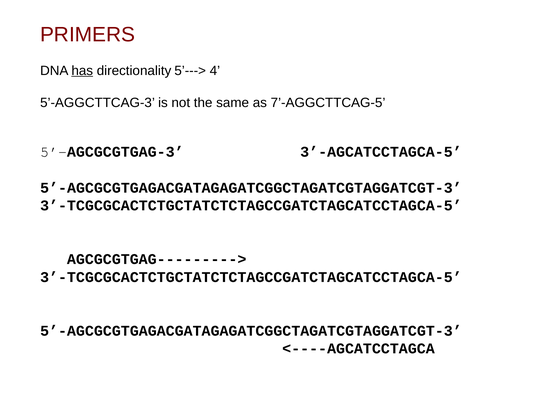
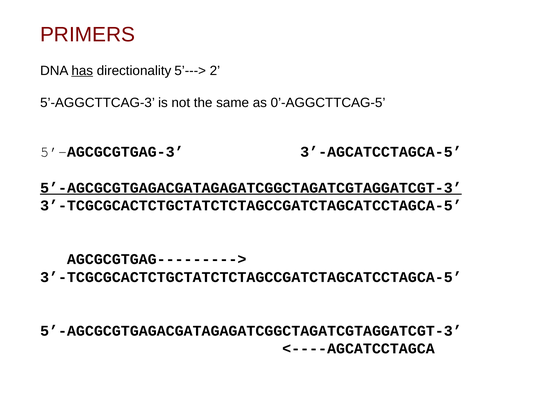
4: 4 -> 2 (215, 71)
7’-AGGCTTCAG-5: 7’-AGGCTTCAG-5 -> 0’-AGGCTTCAG-5 (328, 103)
5’-AGCGCGTGAGACGATAGAGATCGGCTAGATCGTAGGATCGT-3 underline: none -> present (251, 188)
